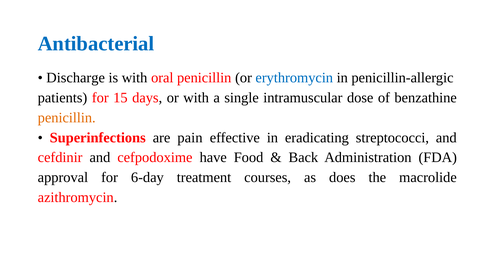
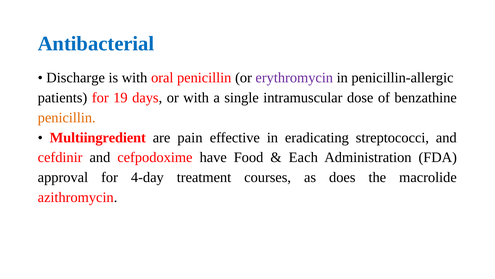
erythromycin colour: blue -> purple (294, 78)
15: 15 -> 19 (120, 98)
Superinfections: Superinfections -> Multiingredient (98, 137)
Back: Back -> Each (303, 157)
6-day: 6-day -> 4-day (147, 177)
